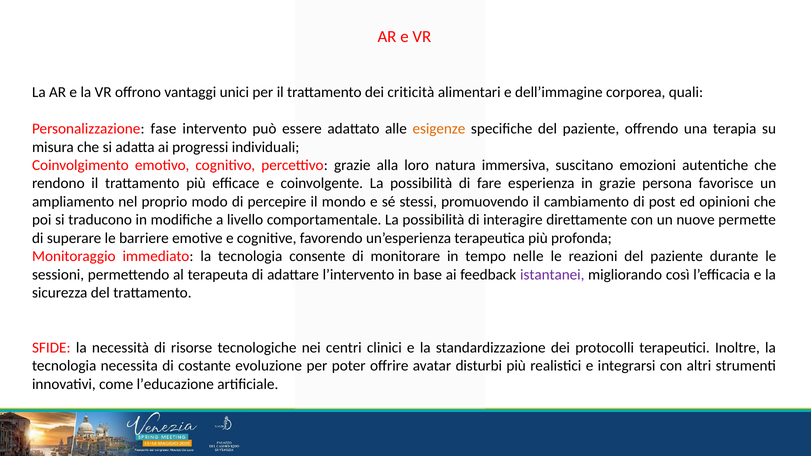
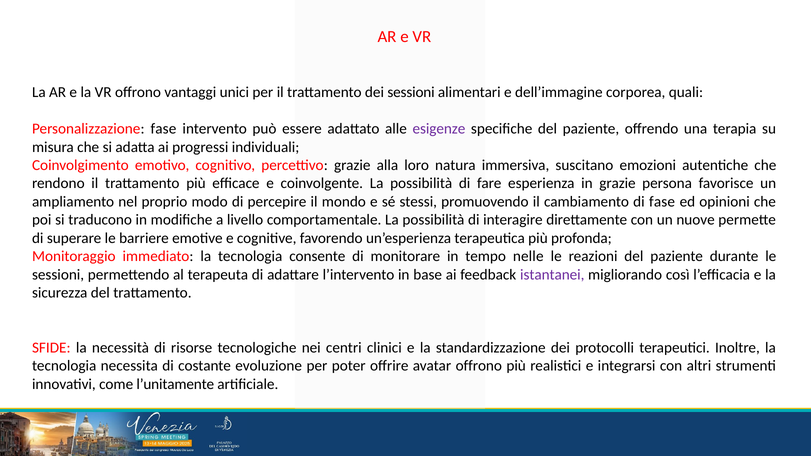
dei criticità: criticità -> sessioni (411, 92)
esigenze colour: orange -> purple (439, 129)
di post: post -> fase (662, 202)
avatar disturbi: disturbi -> offrono (479, 366)
l’educazione: l’educazione -> l’unitamente (175, 384)
